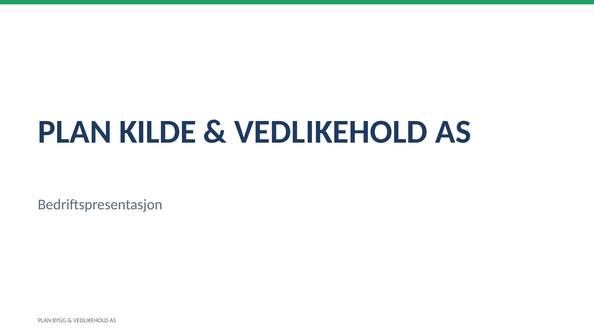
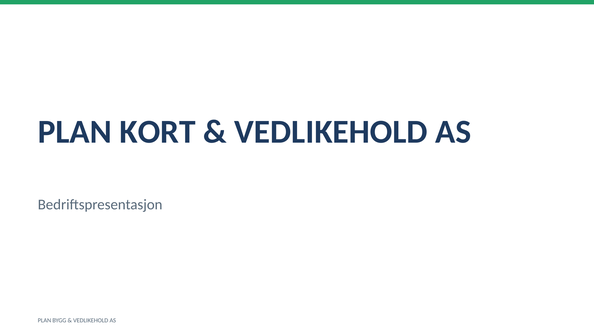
KILDE: KILDE -> KORT (158, 132)
